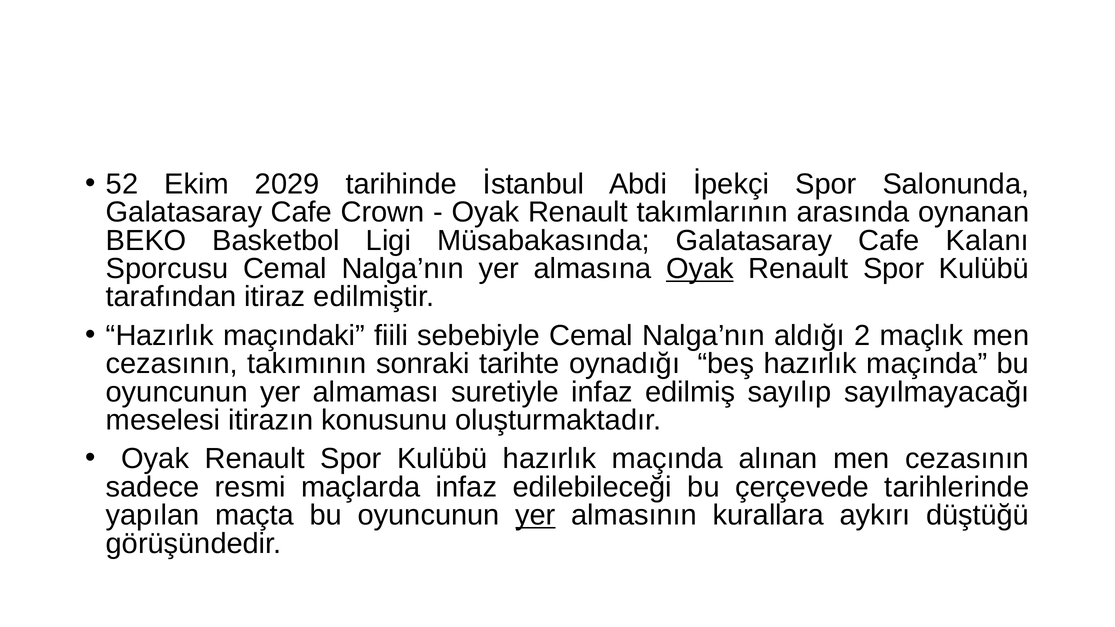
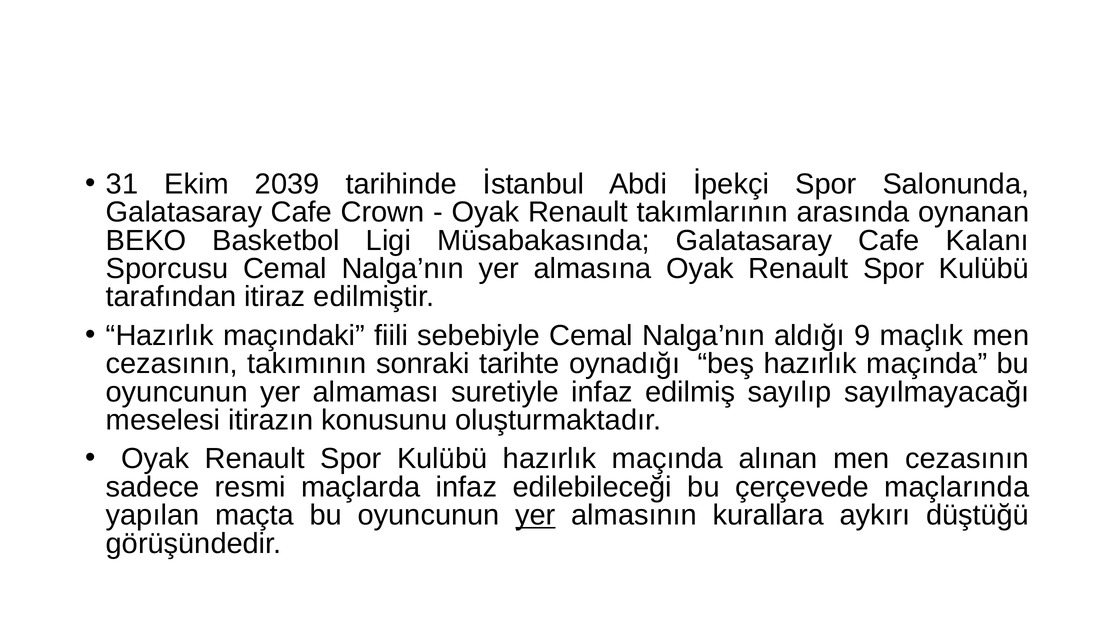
52: 52 -> 31 (122, 184)
2029: 2029 -> 2039 (287, 184)
Oyak underline: present -> none (700, 269)
2: 2 -> 9 (862, 336)
tarihlerinde: tarihlerinde -> maçlarında (957, 487)
